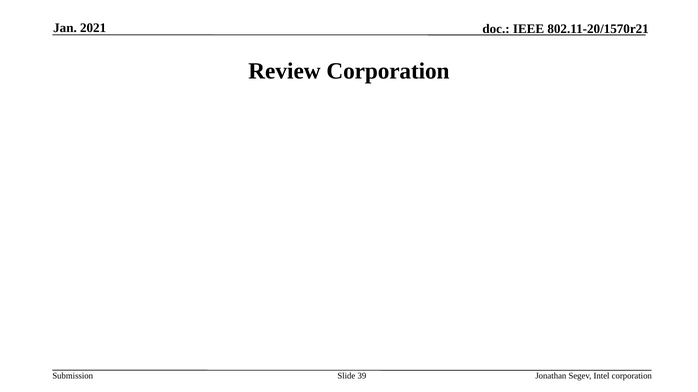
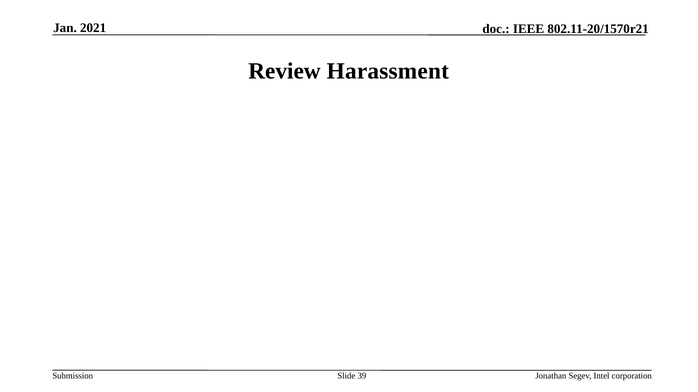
Review Corporation: Corporation -> Harassment (388, 71)
